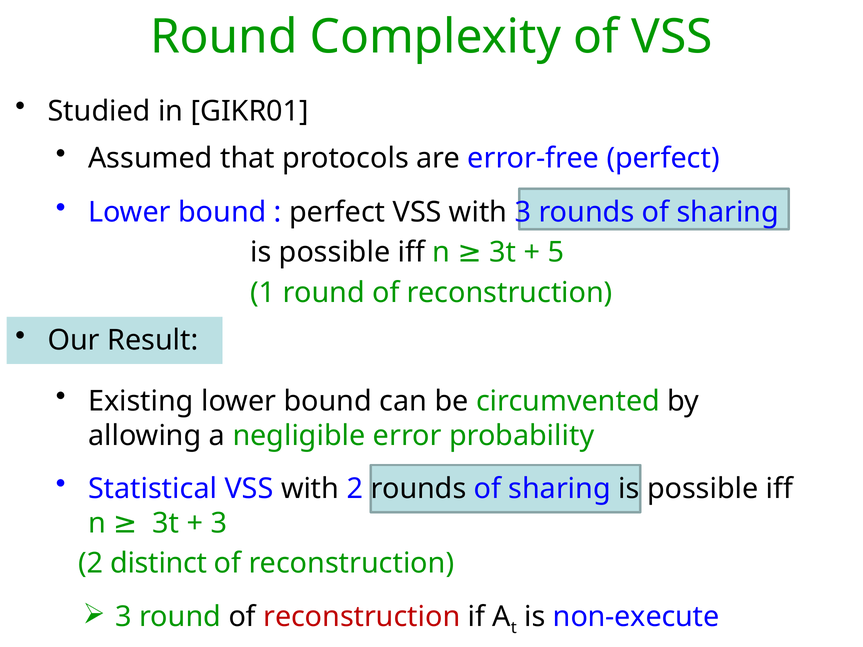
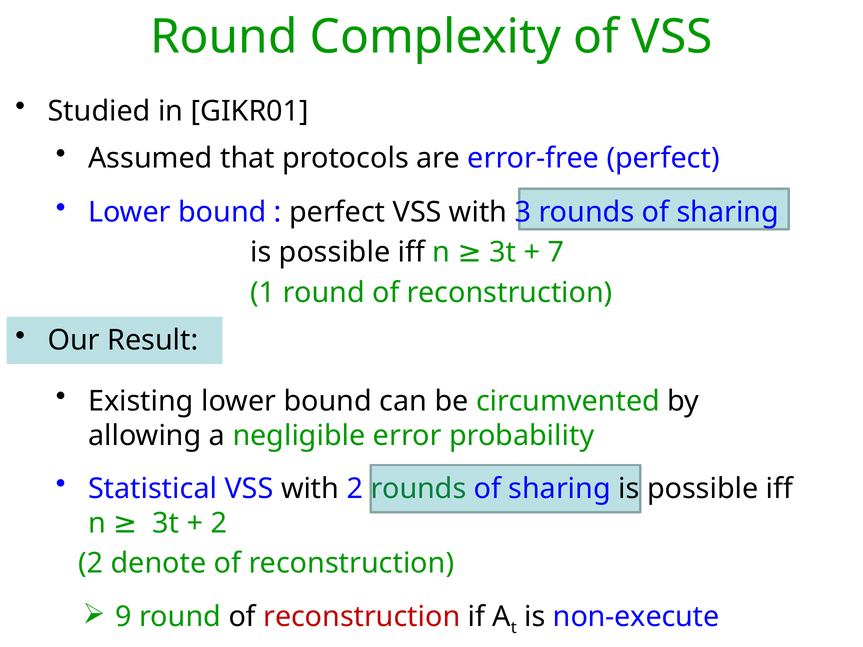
5: 5 -> 7 (556, 253)
rounds colour: black -> green (418, 489)
3: 3 -> 2 (219, 523)
distinct: distinct -> denote (159, 564)
3: 3 -> 9 (123, 617)
